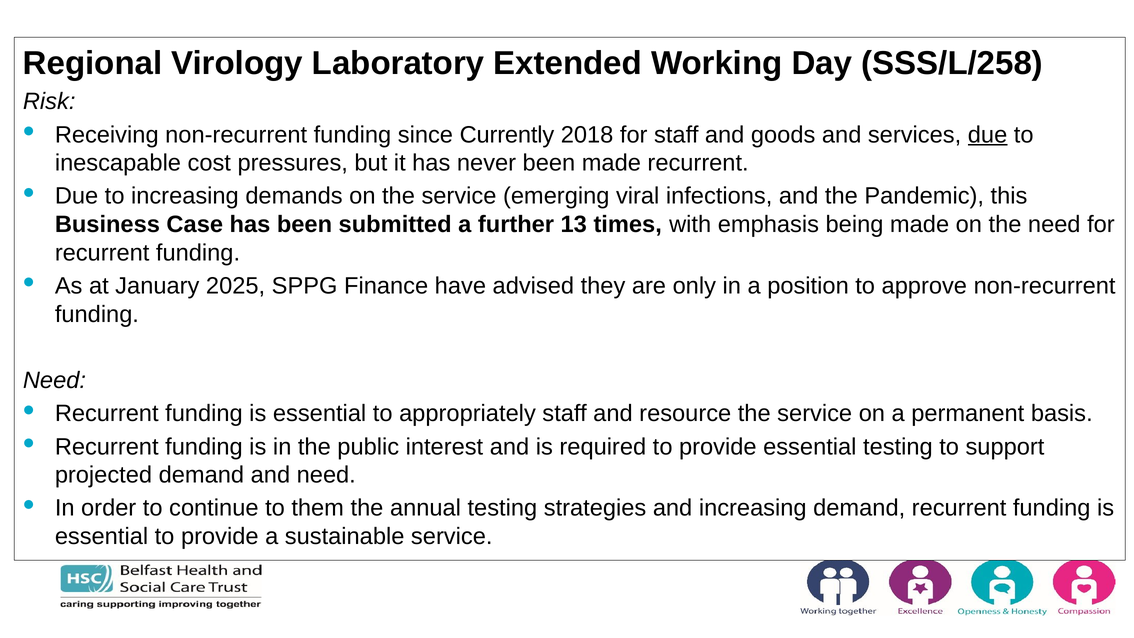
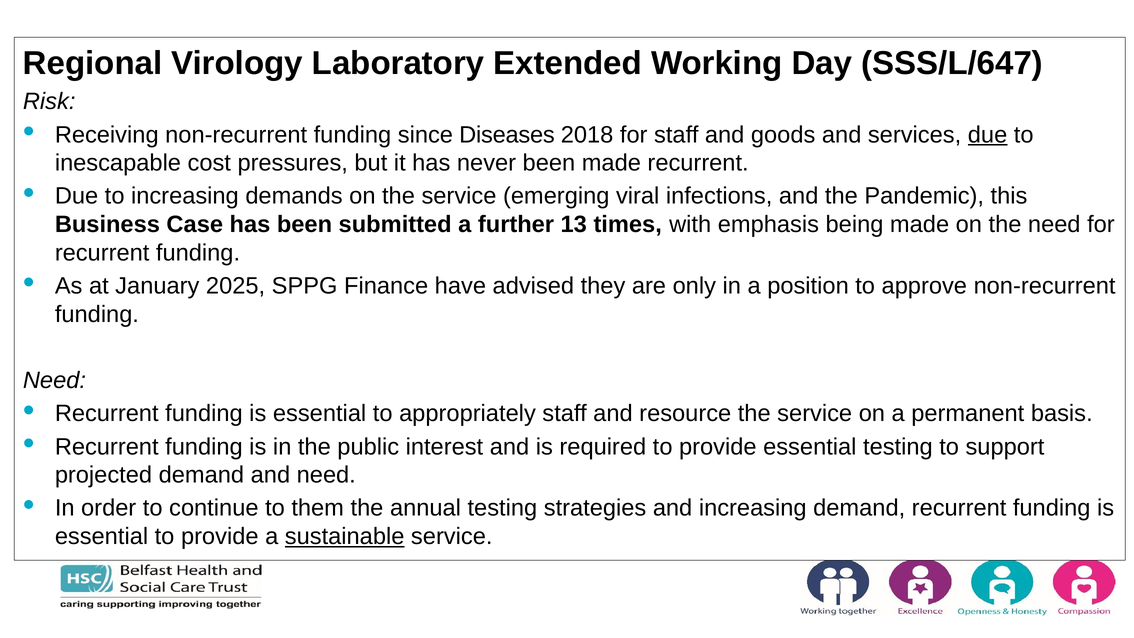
SSS/L/258: SSS/L/258 -> SSS/L/647 (952, 64)
Currently: Currently -> Diseases (507, 135)
sustainable underline: none -> present (345, 536)
